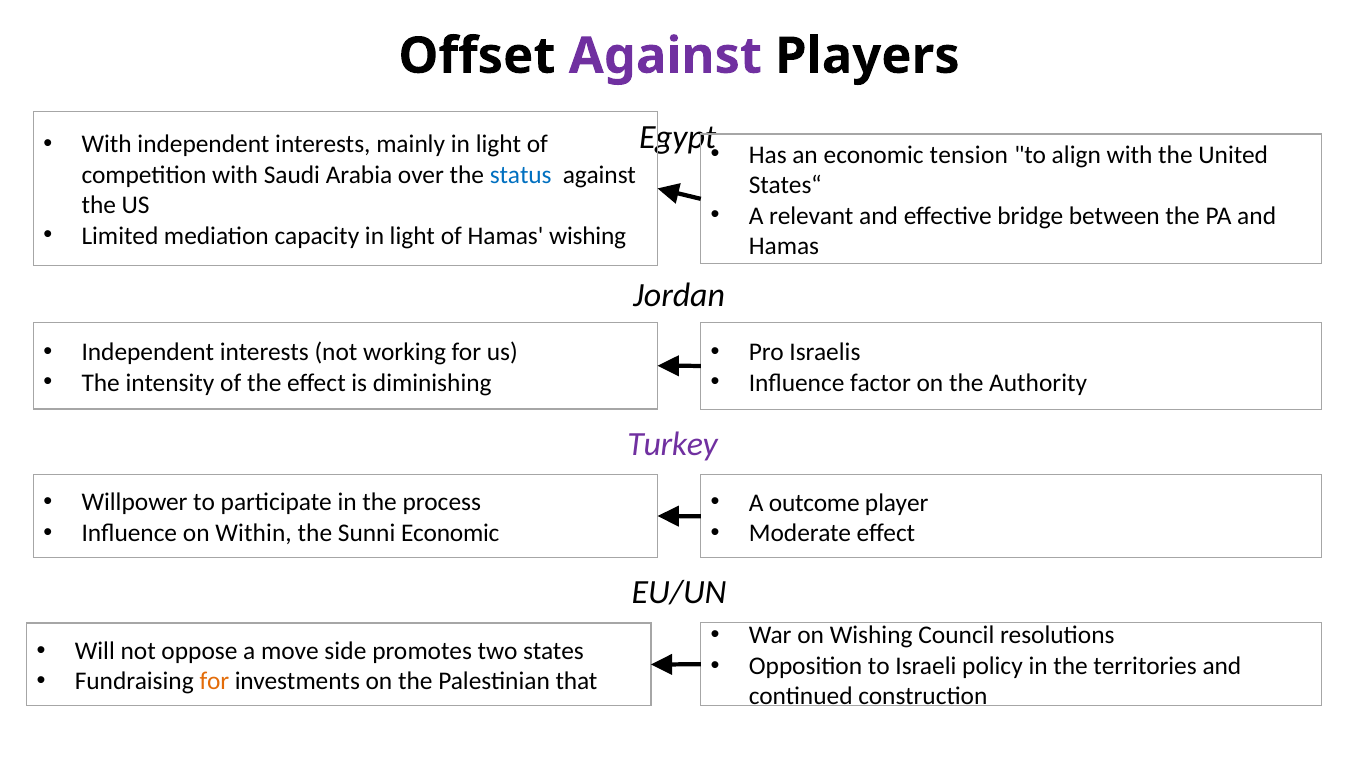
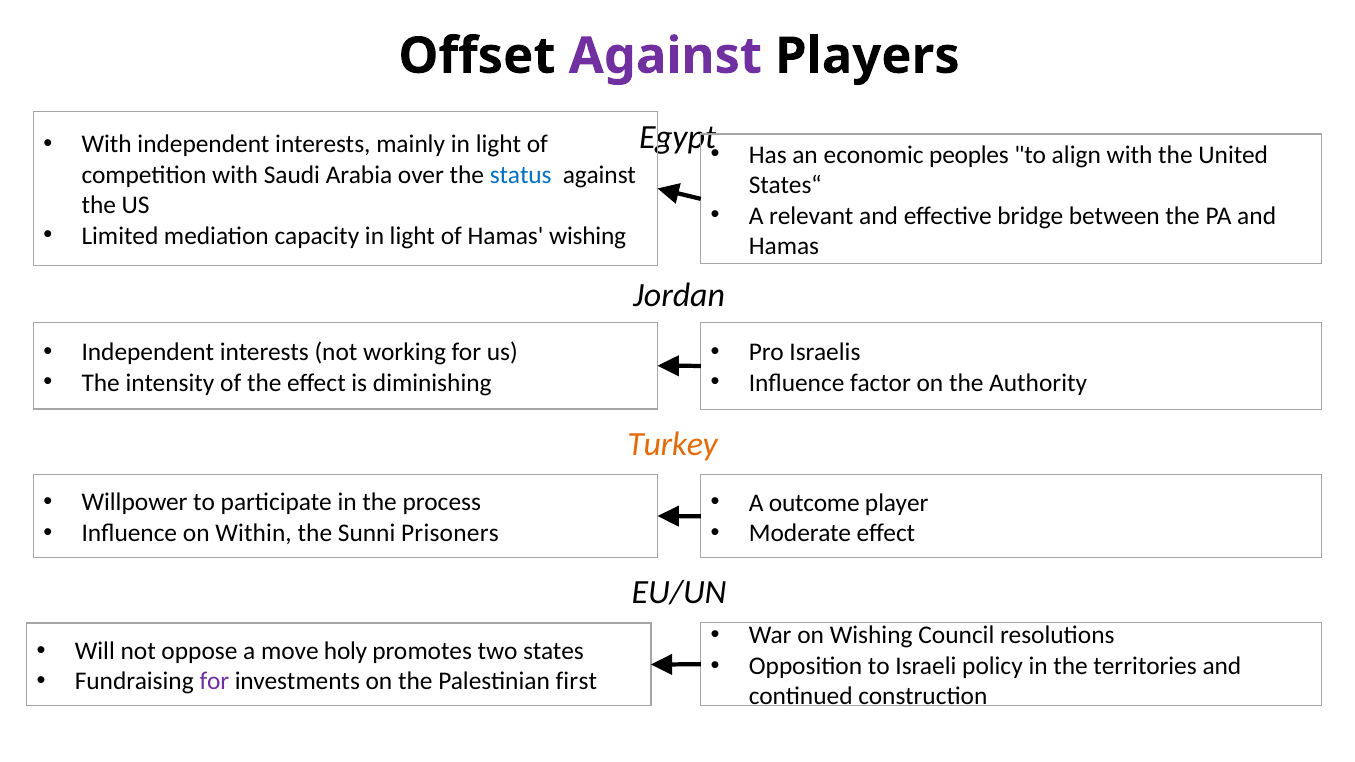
tension: tension -> peoples (969, 155)
Turkey colour: purple -> orange (673, 444)
Sunni Economic: Economic -> Prisoners (450, 533)
side: side -> holy (346, 651)
for colour: orange -> purple (214, 682)
that: that -> first (576, 682)
